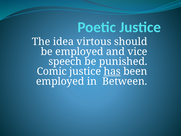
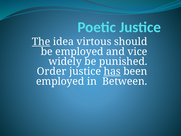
The underline: none -> present (41, 42)
speech: speech -> widely (65, 61)
Comic: Comic -> Order (52, 71)
